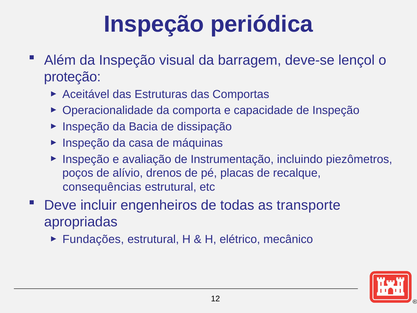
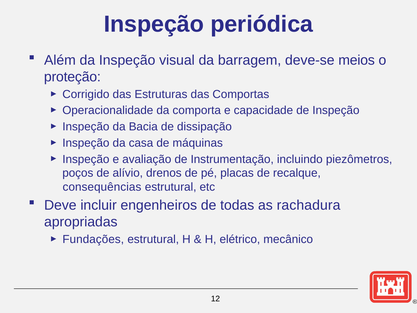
lençol: lençol -> meios (357, 60)
Aceitável: Aceitável -> Corrigido (86, 94)
transporte: transporte -> rachadura (309, 205)
